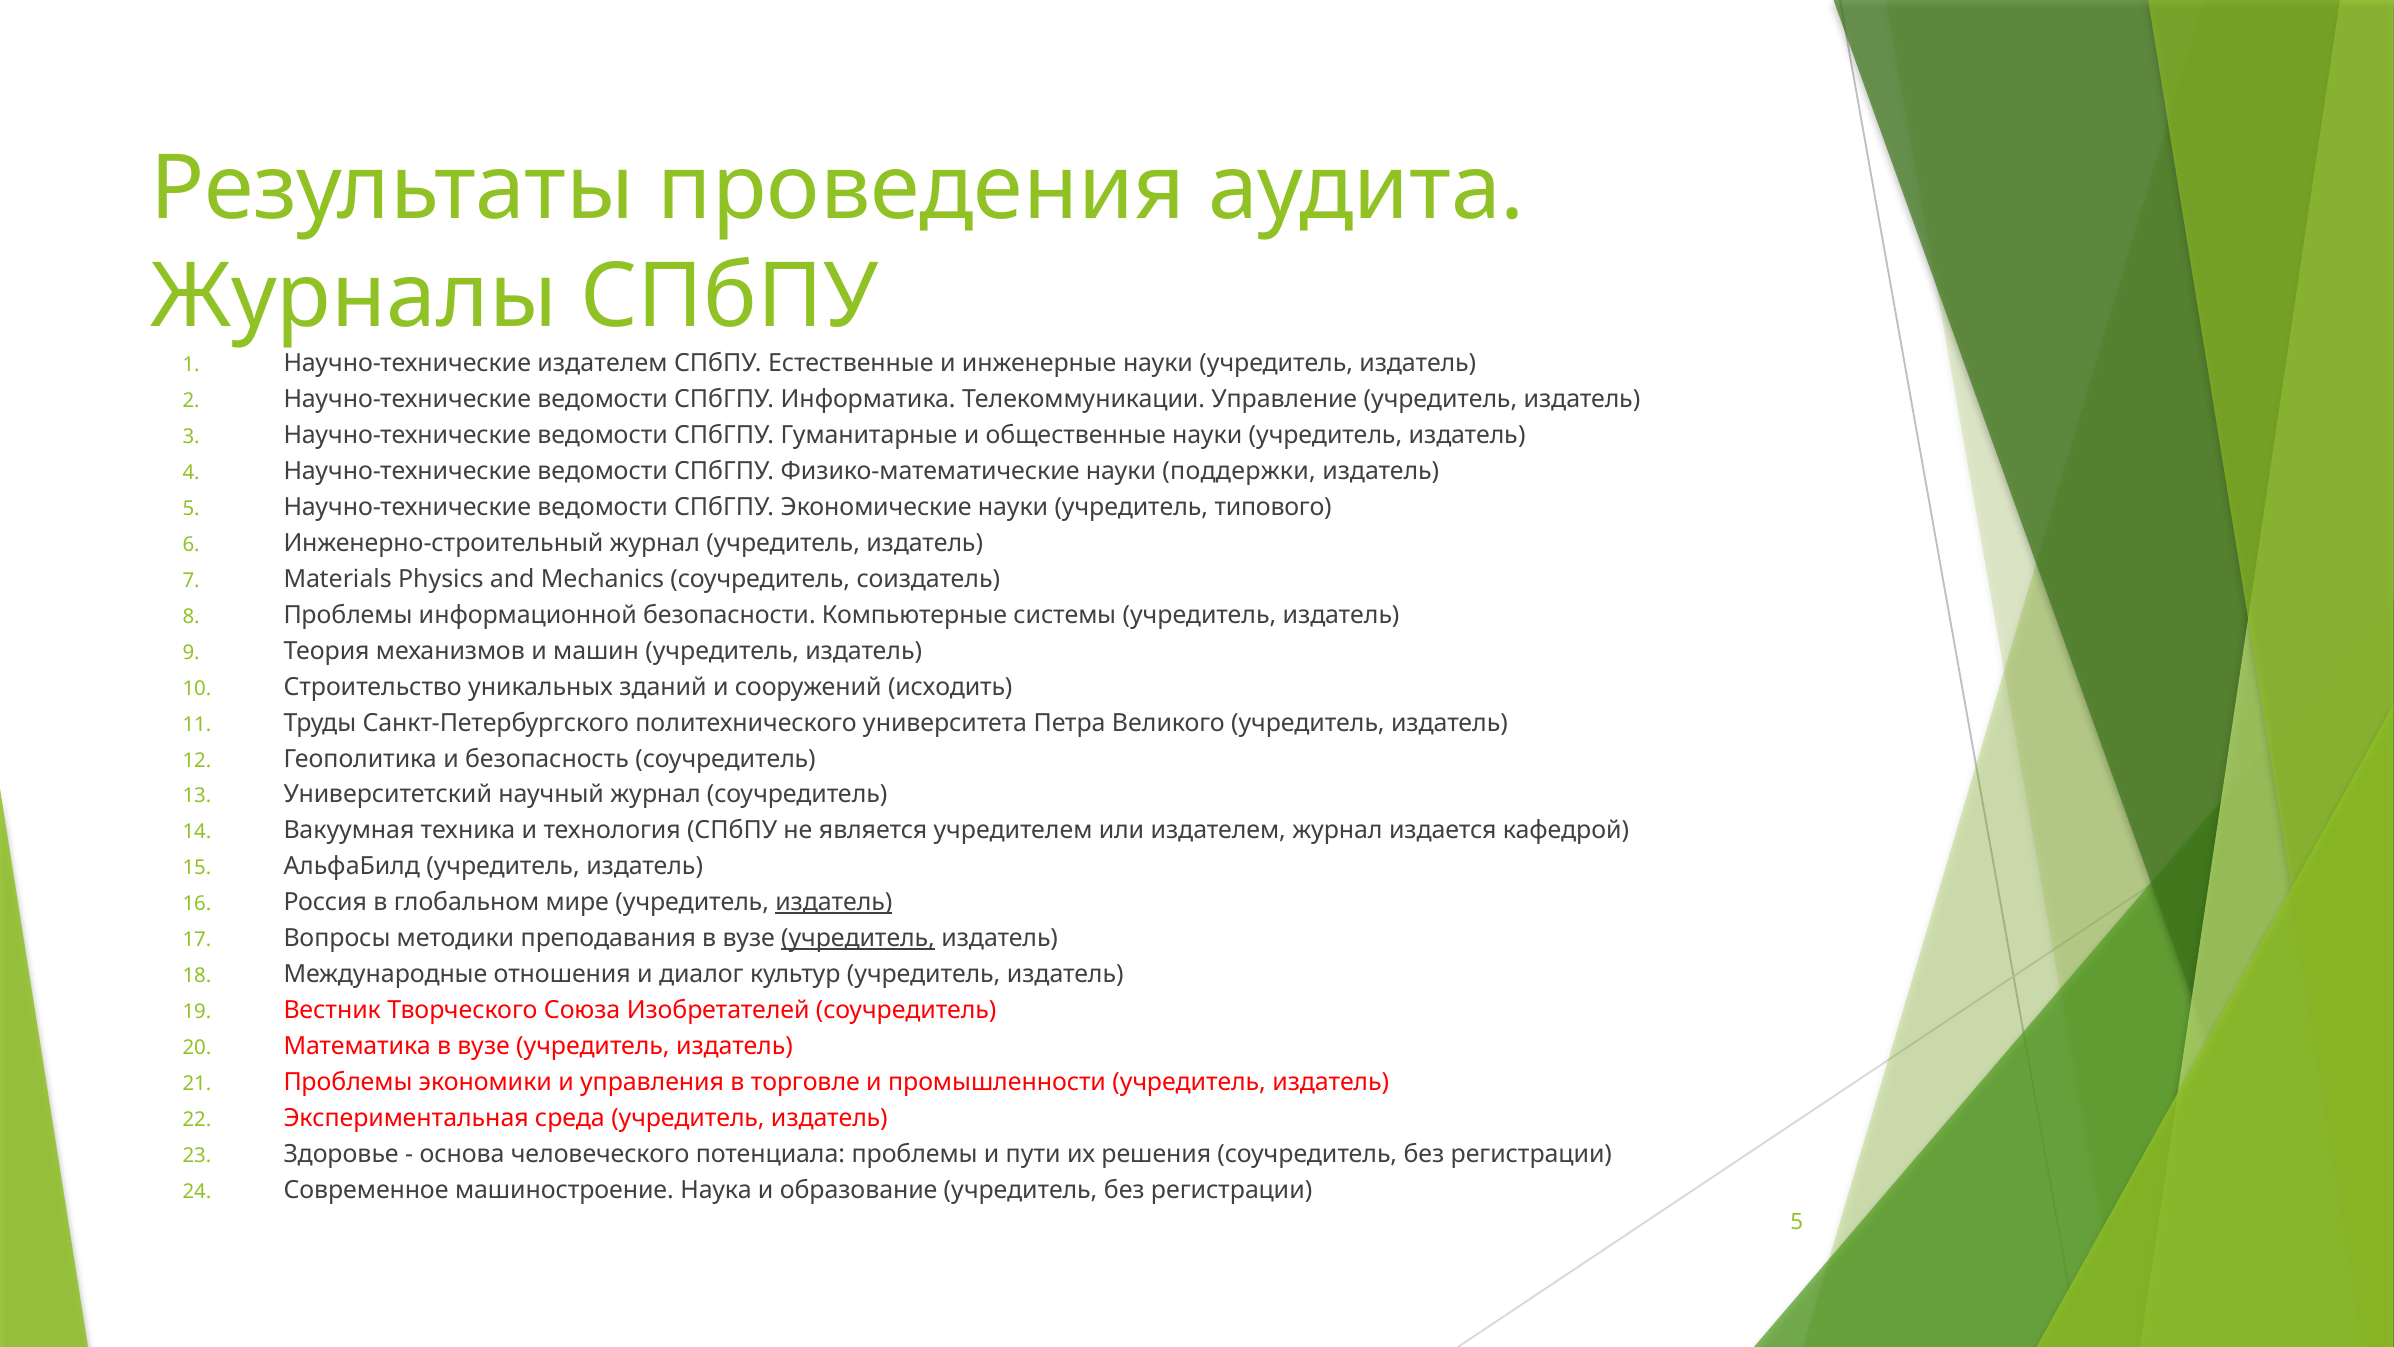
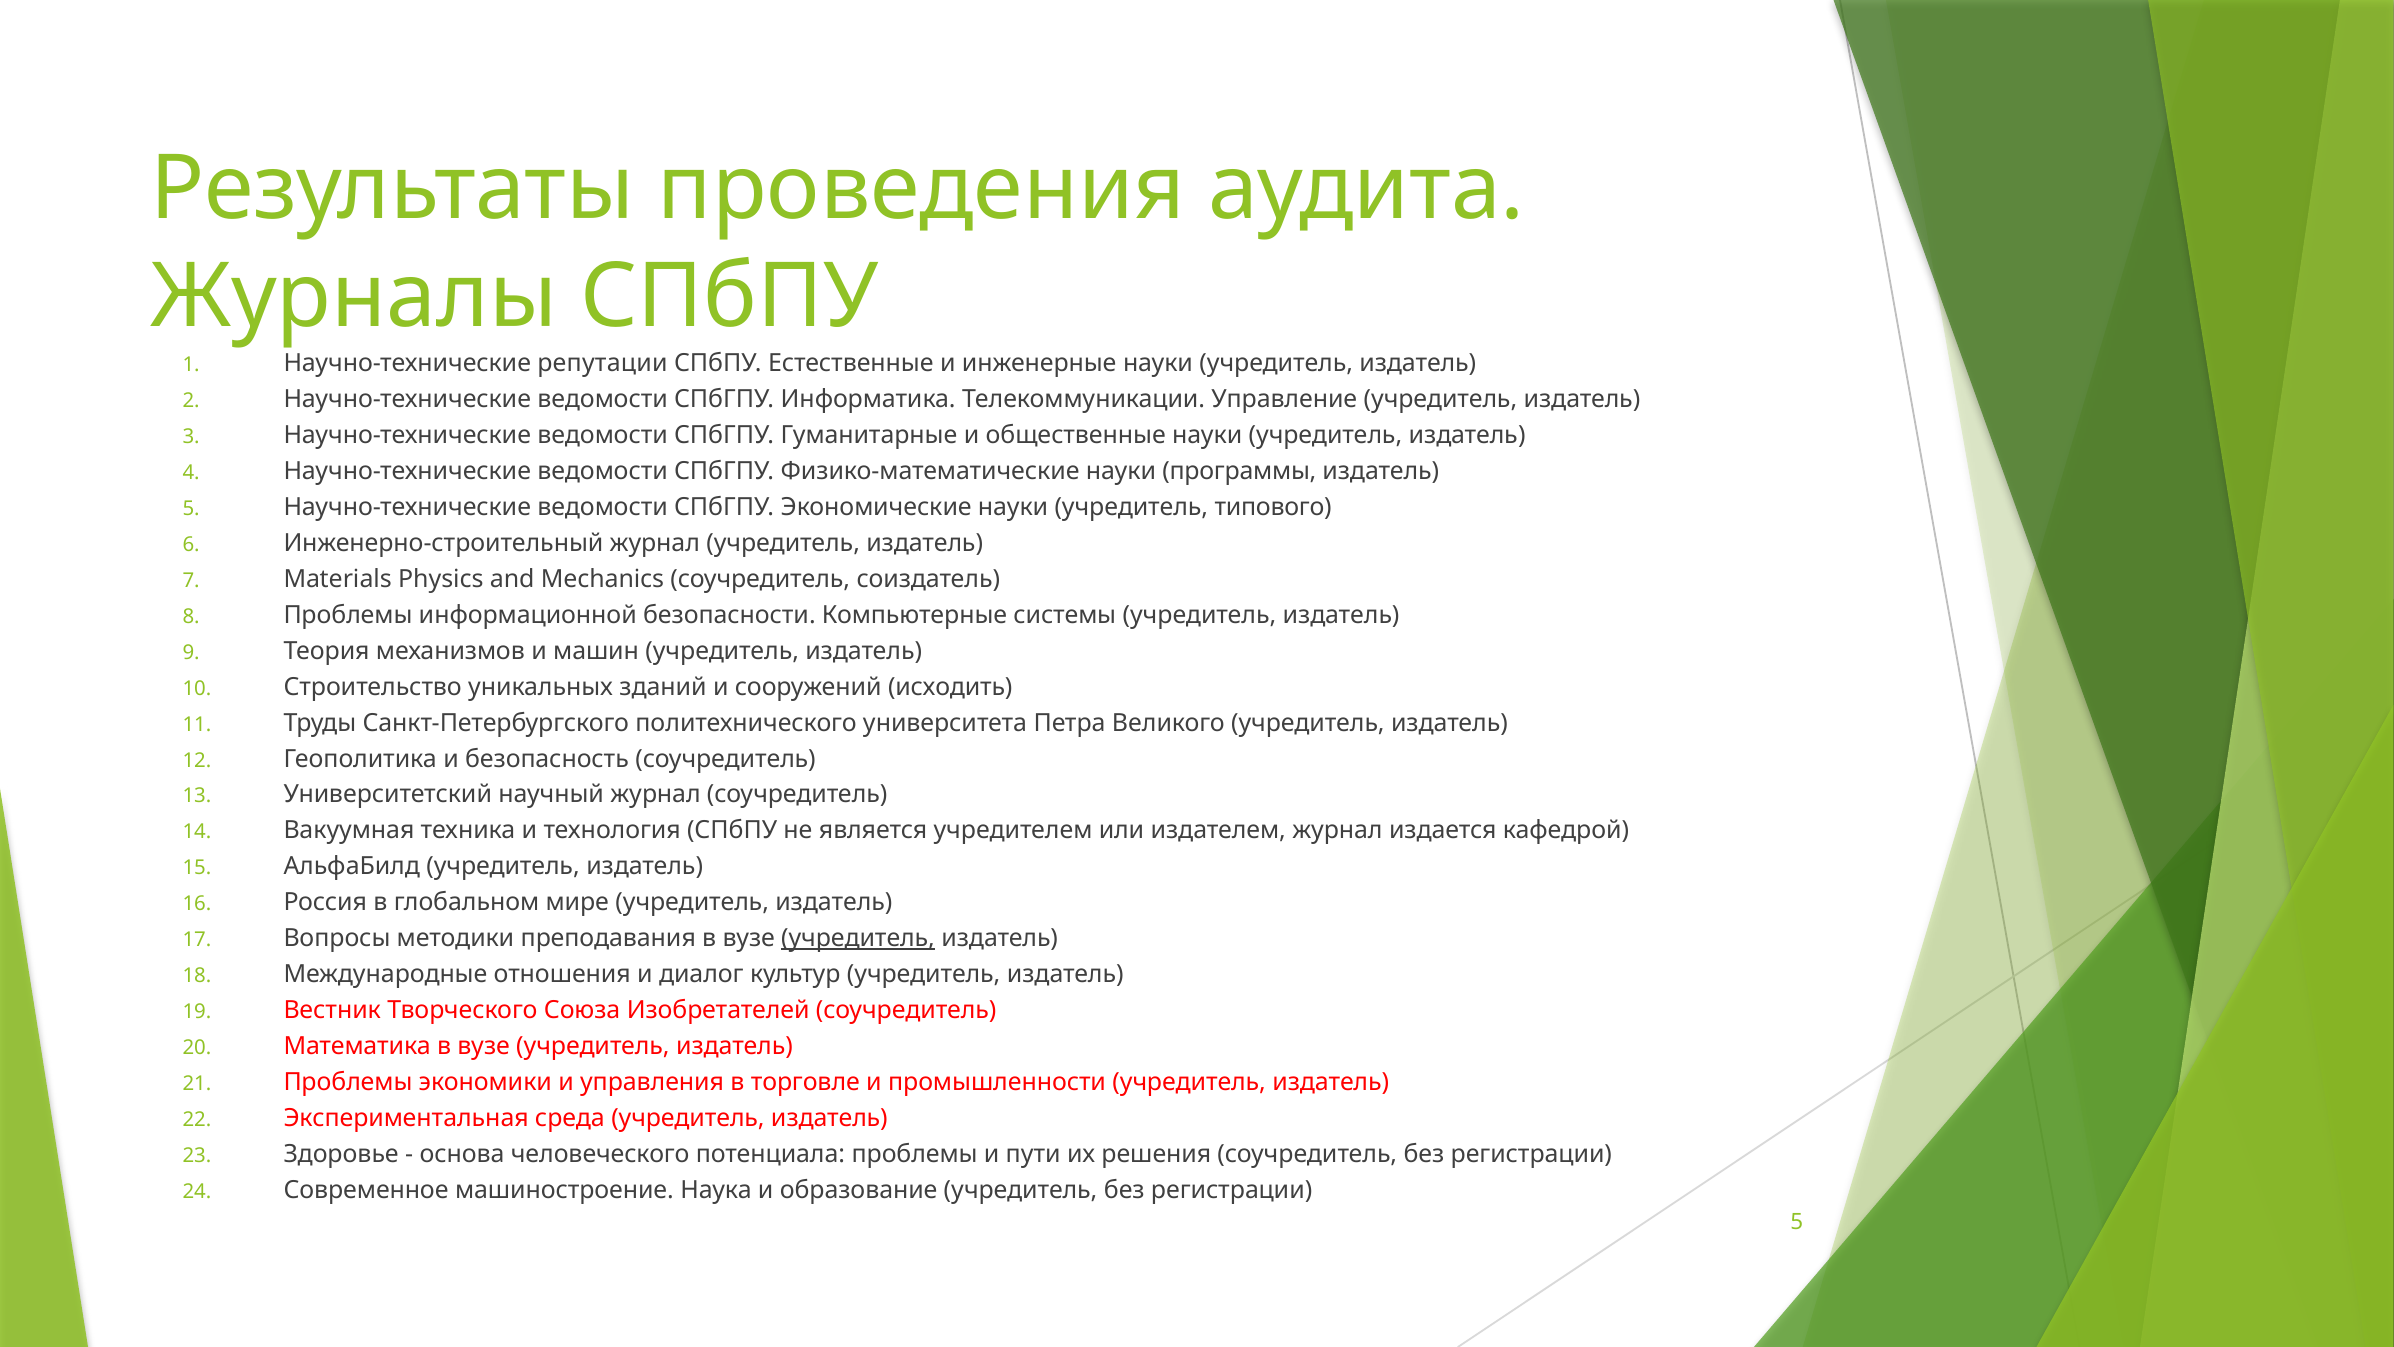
Научно-технические издателем: издателем -> репутации (602, 364)
поддержки: поддержки -> программы (1239, 471)
издатель underline: present -> none (834, 902)
